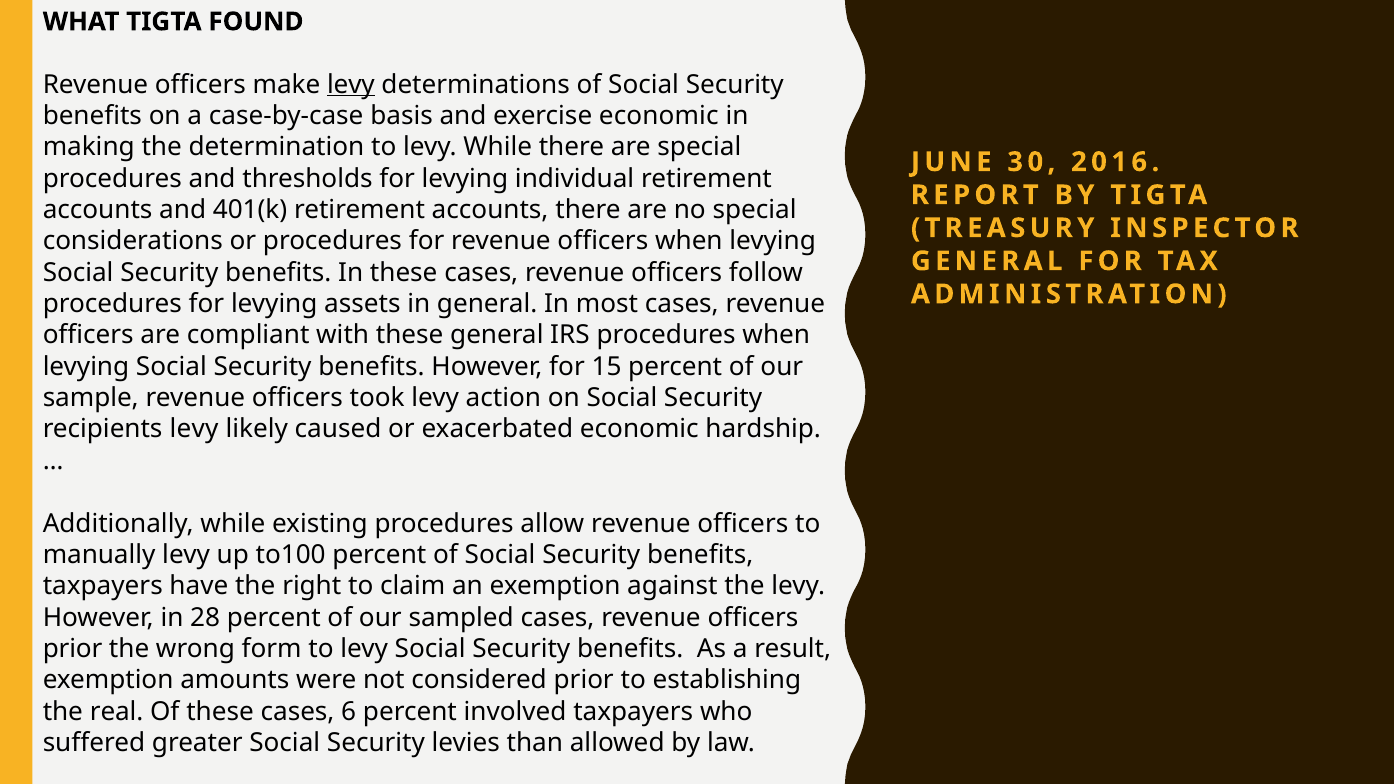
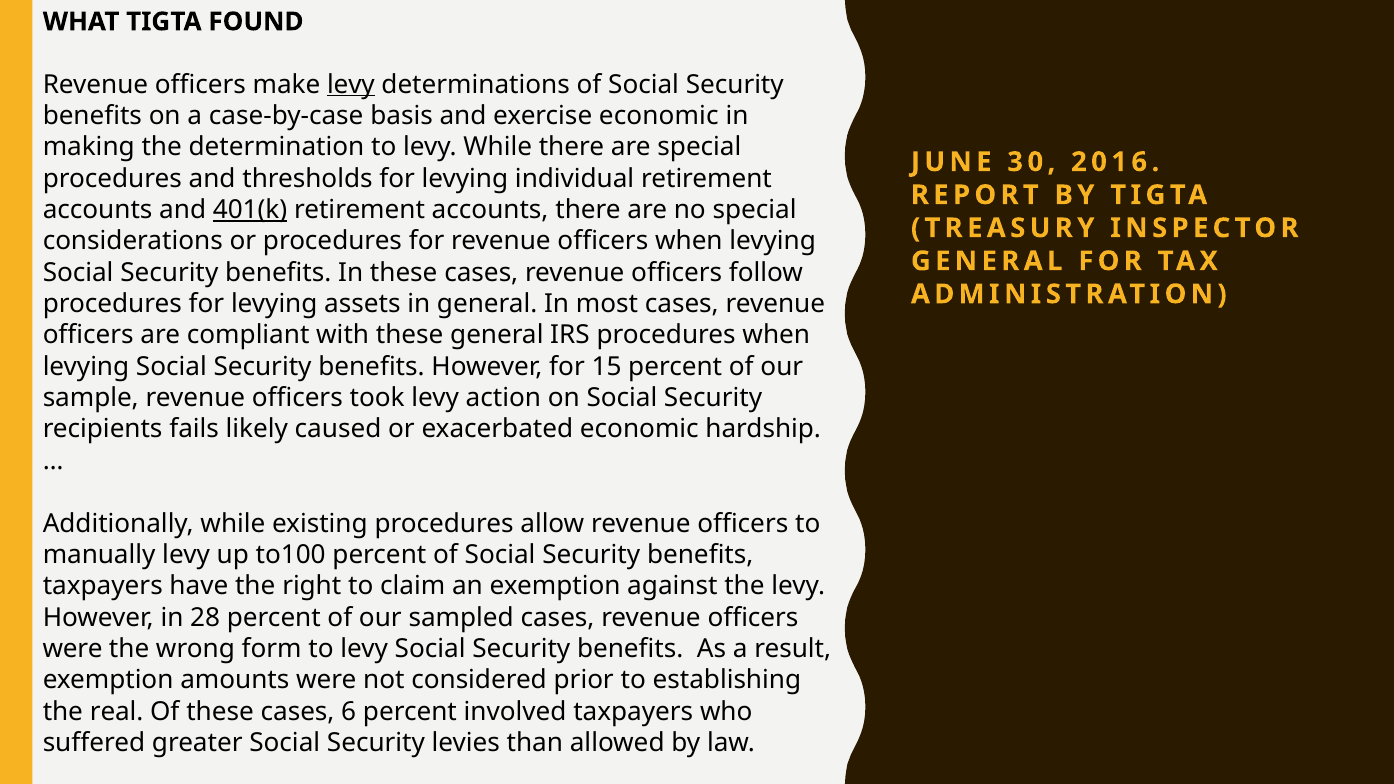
401(k underline: none -> present (250, 210)
recipients levy: levy -> fails (194, 429)
prior: prior -> were (73, 649)
